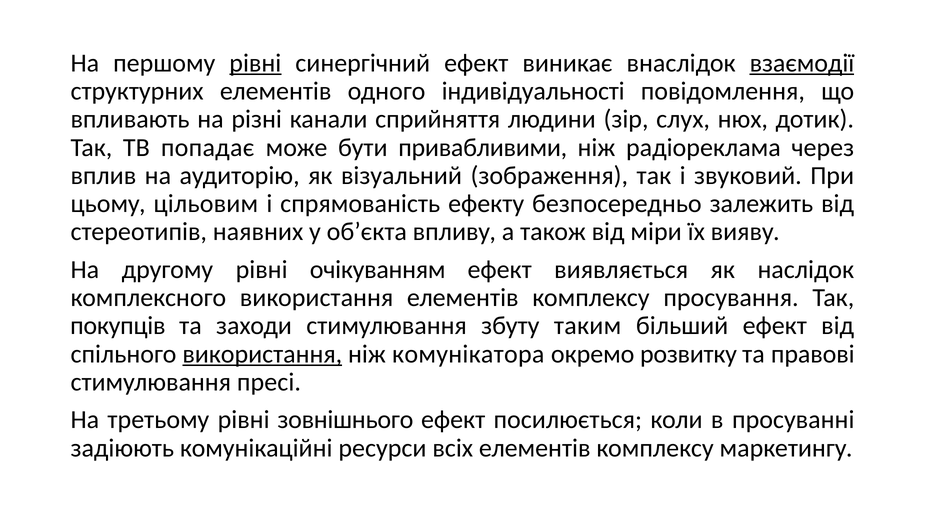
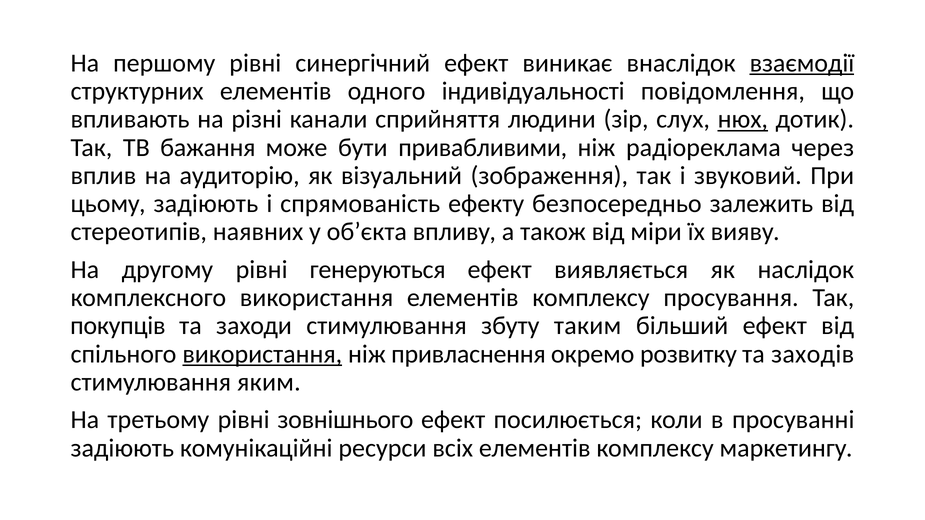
рівні underline: present -> none (255, 63)
нюх underline: none -> present (743, 119)
попадає: попадає -> бажання (208, 148)
цьому цільовим: цільовим -> задіюють (206, 204)
очікуванням: очікуванням -> генеруються (378, 270)
комунікатора: комунікатора -> привласнення (469, 354)
правові: правові -> заходів (813, 354)
пресі: пресі -> яким (269, 382)
